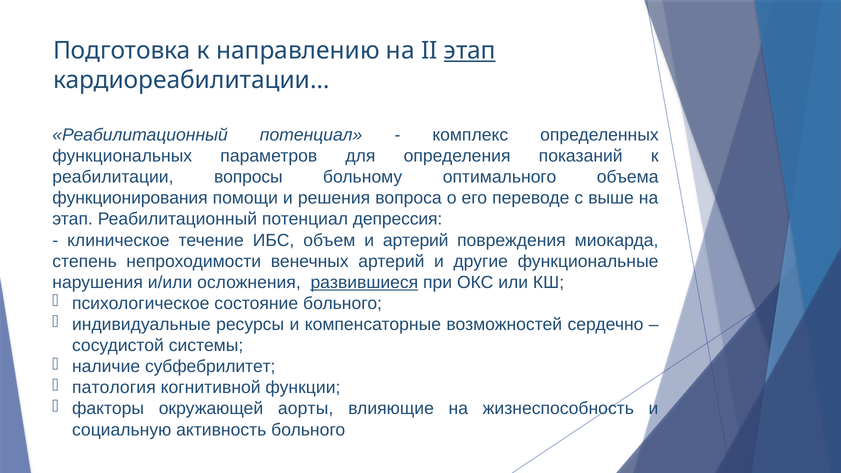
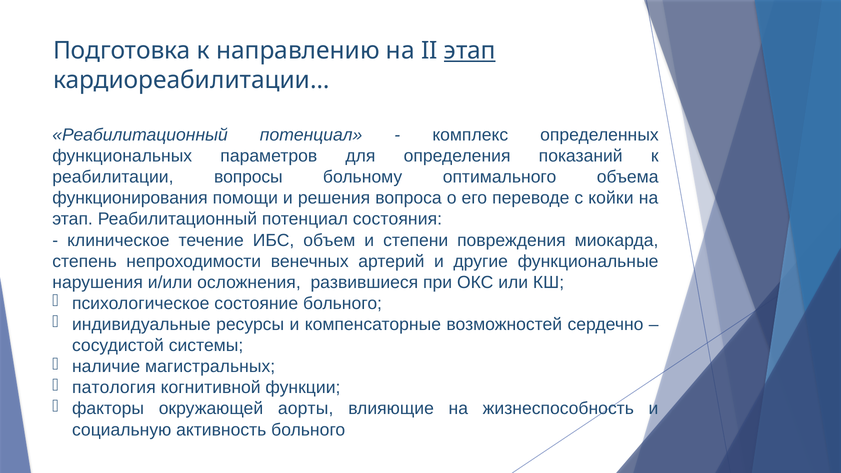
выше: выше -> койки (611, 198)
депрессия: депрессия -> состояния (397, 219)
и артерий: артерий -> степени (416, 240)
развившиеся underline: present -> none (364, 282)
субфебрилитет: субфебрилитет -> магистральных (210, 367)
